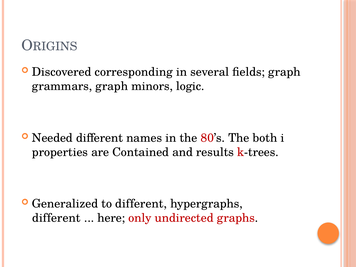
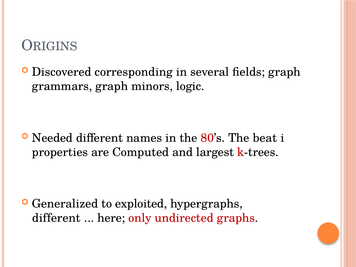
both: both -> beat (265, 138)
Contained: Contained -> Computed (141, 152)
results: results -> largest (215, 152)
to different: different -> exploited (141, 204)
